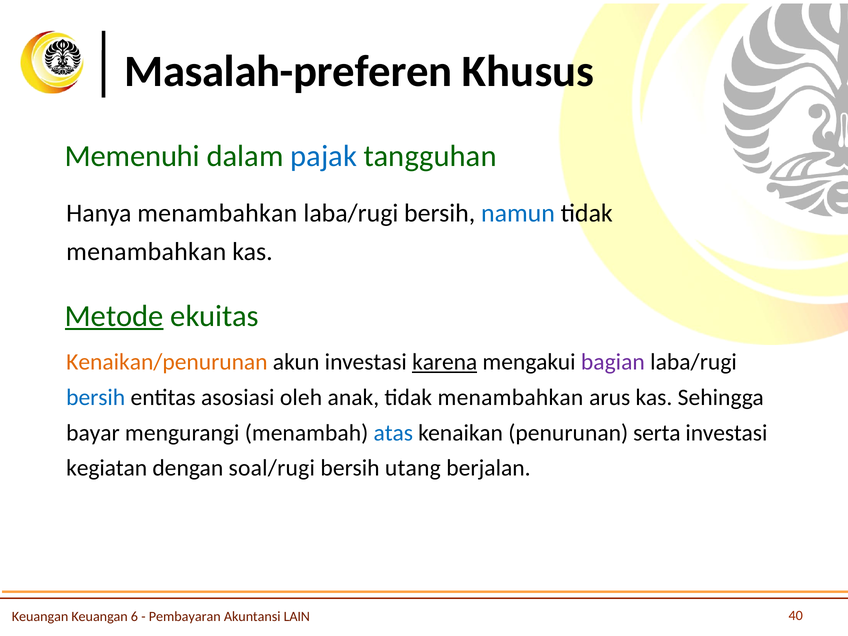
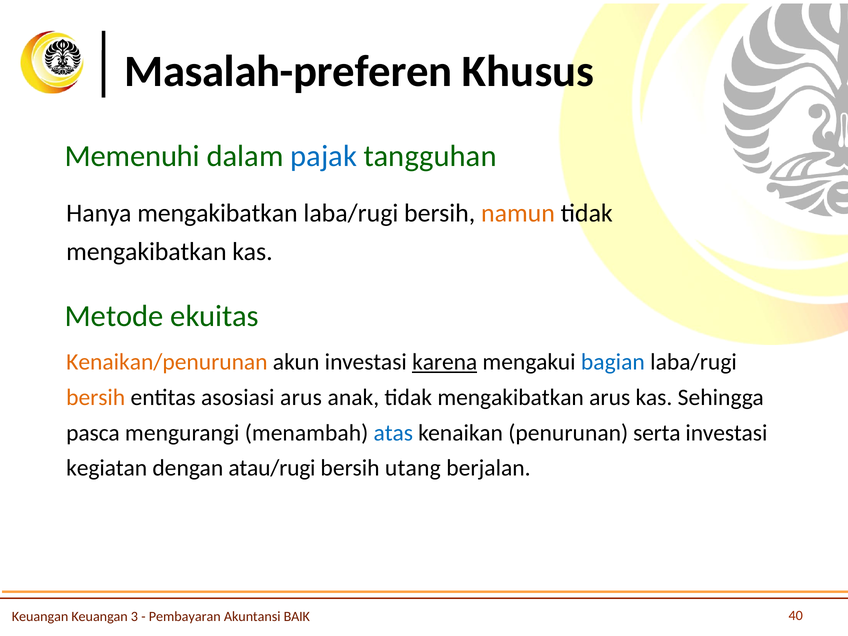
Hanya menambahkan: menambahkan -> mengakibatkan (217, 213)
namun colour: blue -> orange (518, 213)
menambahkan: menambahkan -> mengakibatkan (146, 252)
Metode underline: present -> none (114, 316)
bagian colour: purple -> blue (613, 362)
bersih colour: blue -> orange (96, 397)
asosiasi oleh: oleh -> arus (301, 397)
anak tidak menambahkan: menambahkan -> mengakibatkan (511, 397)
bayar: bayar -> pasca (93, 433)
soal/rugi: soal/rugi -> atau/rugi (272, 468)
6: 6 -> 3 (134, 617)
LAIN: LAIN -> BAIK (297, 617)
